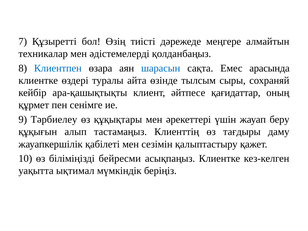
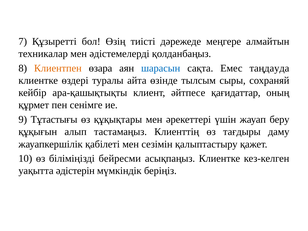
Клиентпен colour: blue -> orange (58, 68)
арасында: арасында -> таңдауда (269, 68)
Тәрбиелеу: Тәрбиелеу -> Тұтастығы (54, 119)
ықтимал: ықтимал -> әдістерін (75, 171)
